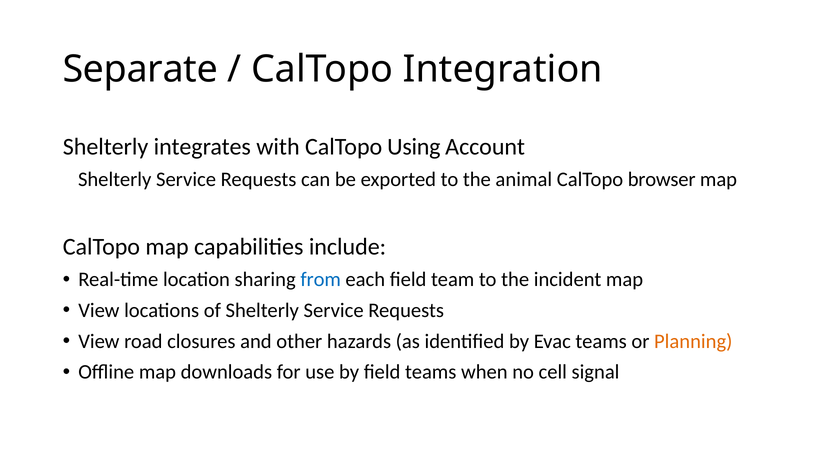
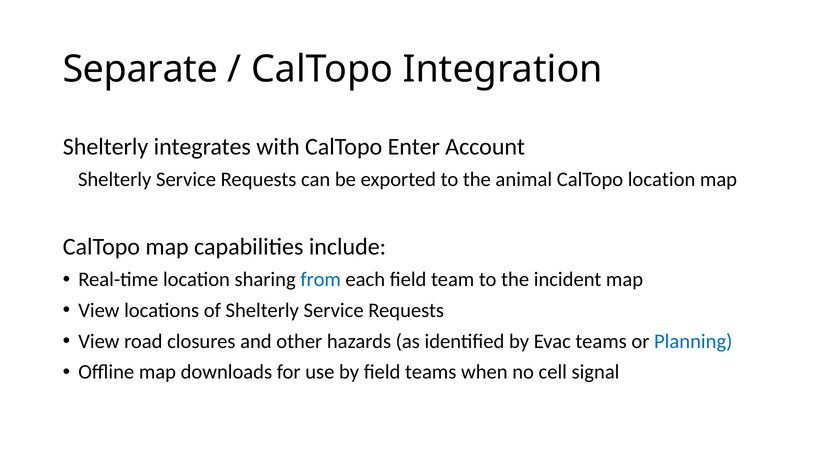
Using: Using -> Enter (414, 147)
CalTopo browser: browser -> location (662, 179)
Planning colour: orange -> blue (693, 341)
